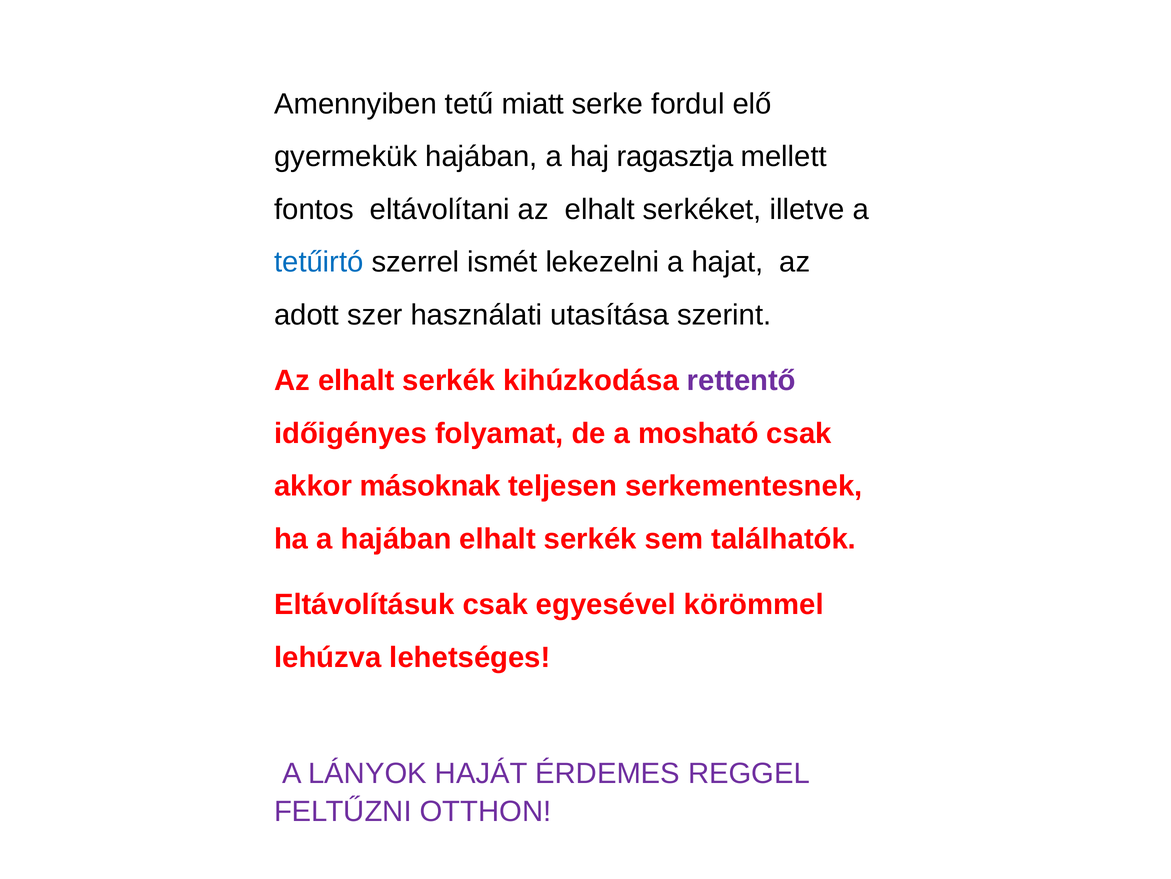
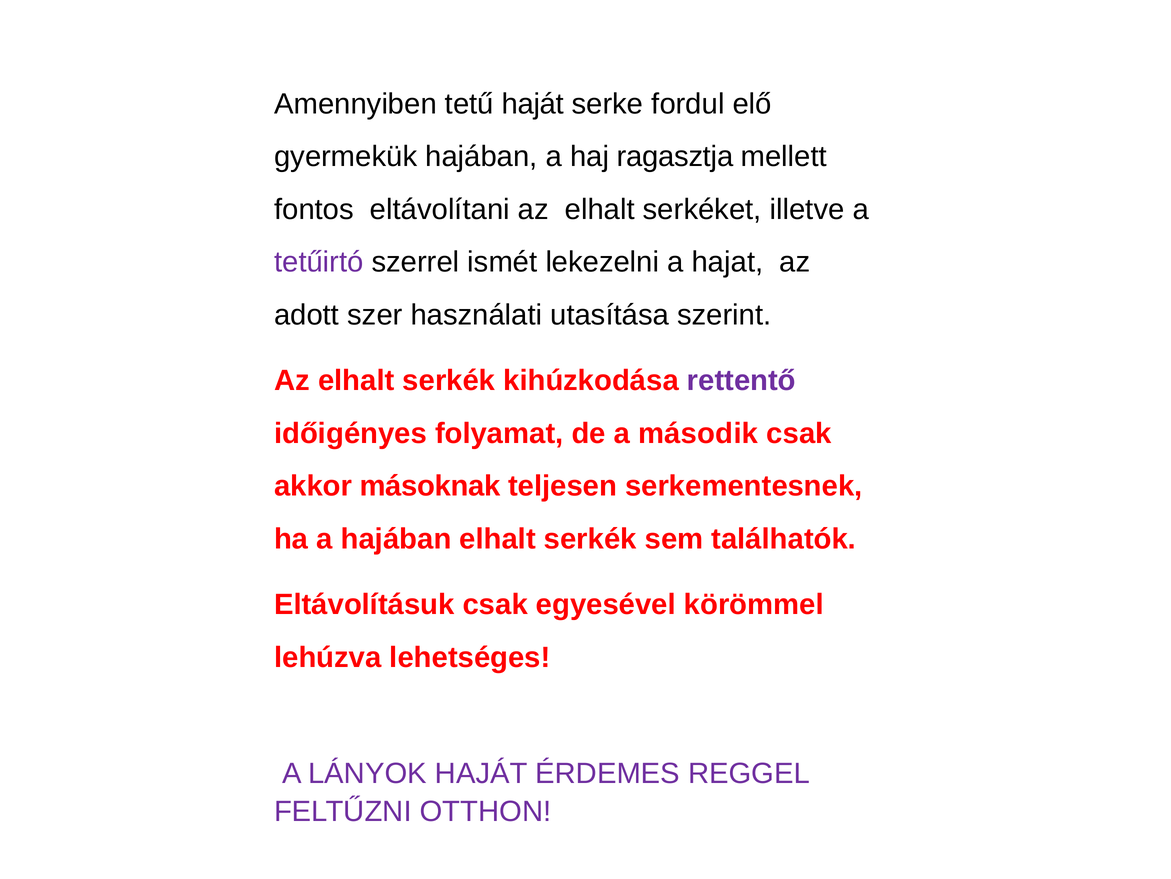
tetű miatt: miatt -> haját (533, 104)
tetűirtó colour: blue -> purple (319, 262)
mosható: mosható -> második (698, 433)
